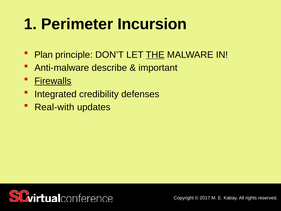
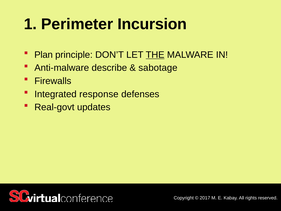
important: important -> sabotage (158, 68)
Firewalls underline: present -> none (53, 81)
credibility: credibility -> response (99, 94)
Real-with: Real-with -> Real-govt (54, 107)
